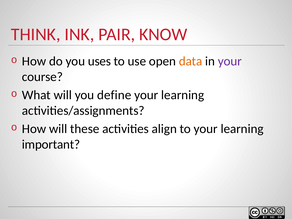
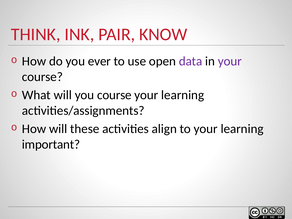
uses: uses -> ever (99, 61)
data colour: orange -> purple (191, 61)
you define: define -> course (114, 95)
